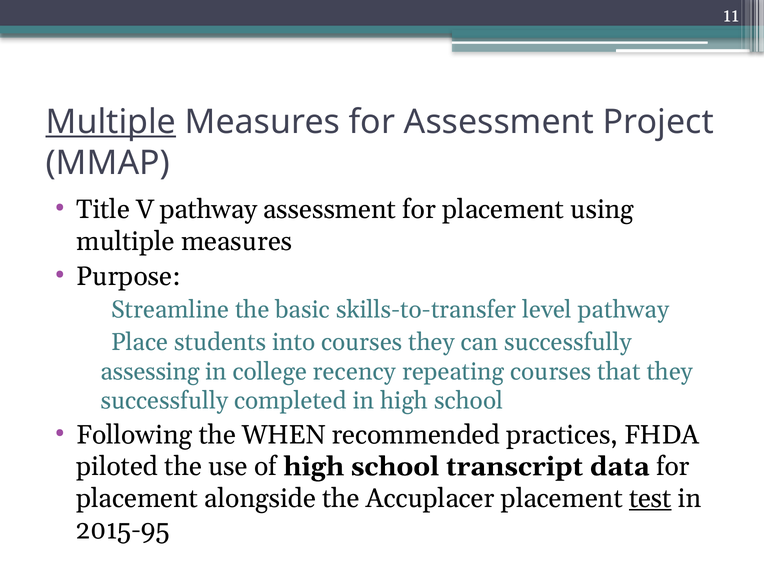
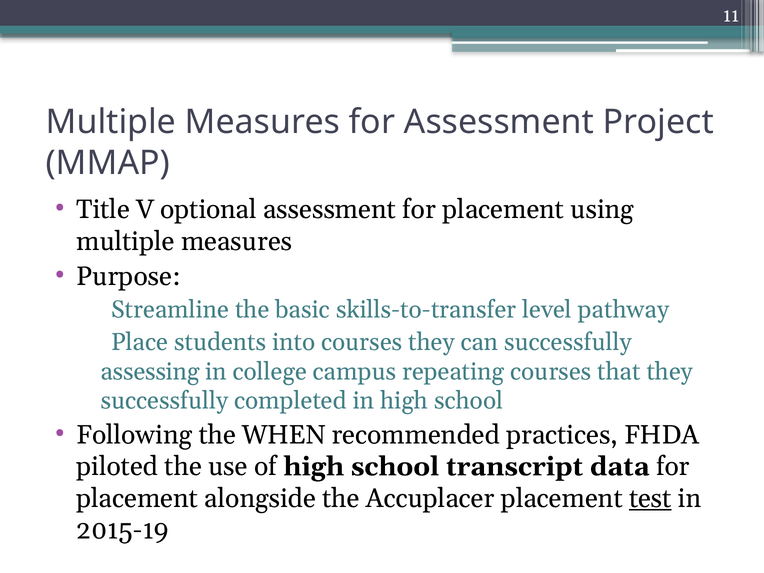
Multiple underline: present -> none (111, 122)
V pathway: pathway -> optional (209, 209)
recency: recency -> campus (354, 372)
2015-95: 2015-95 -> 2015-19 (123, 530)
